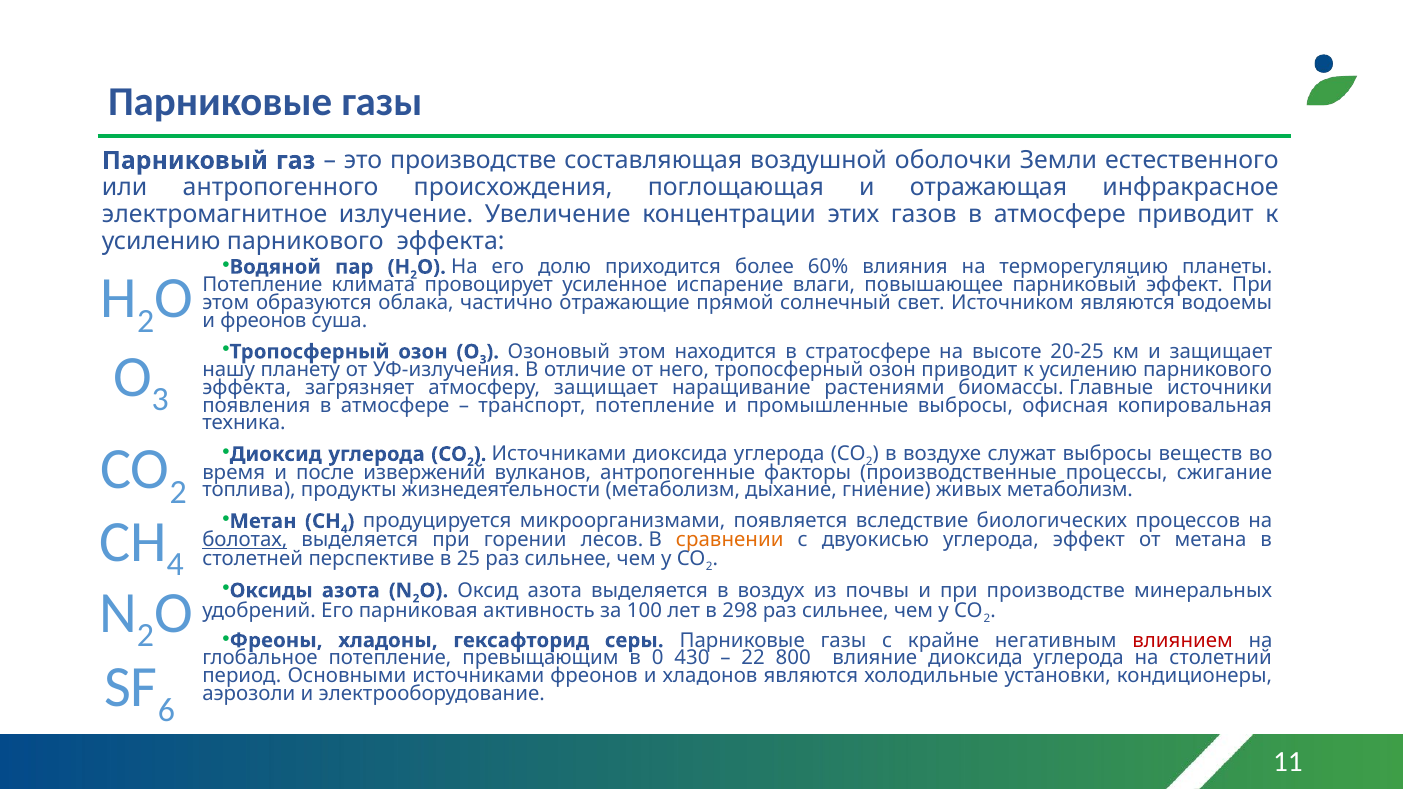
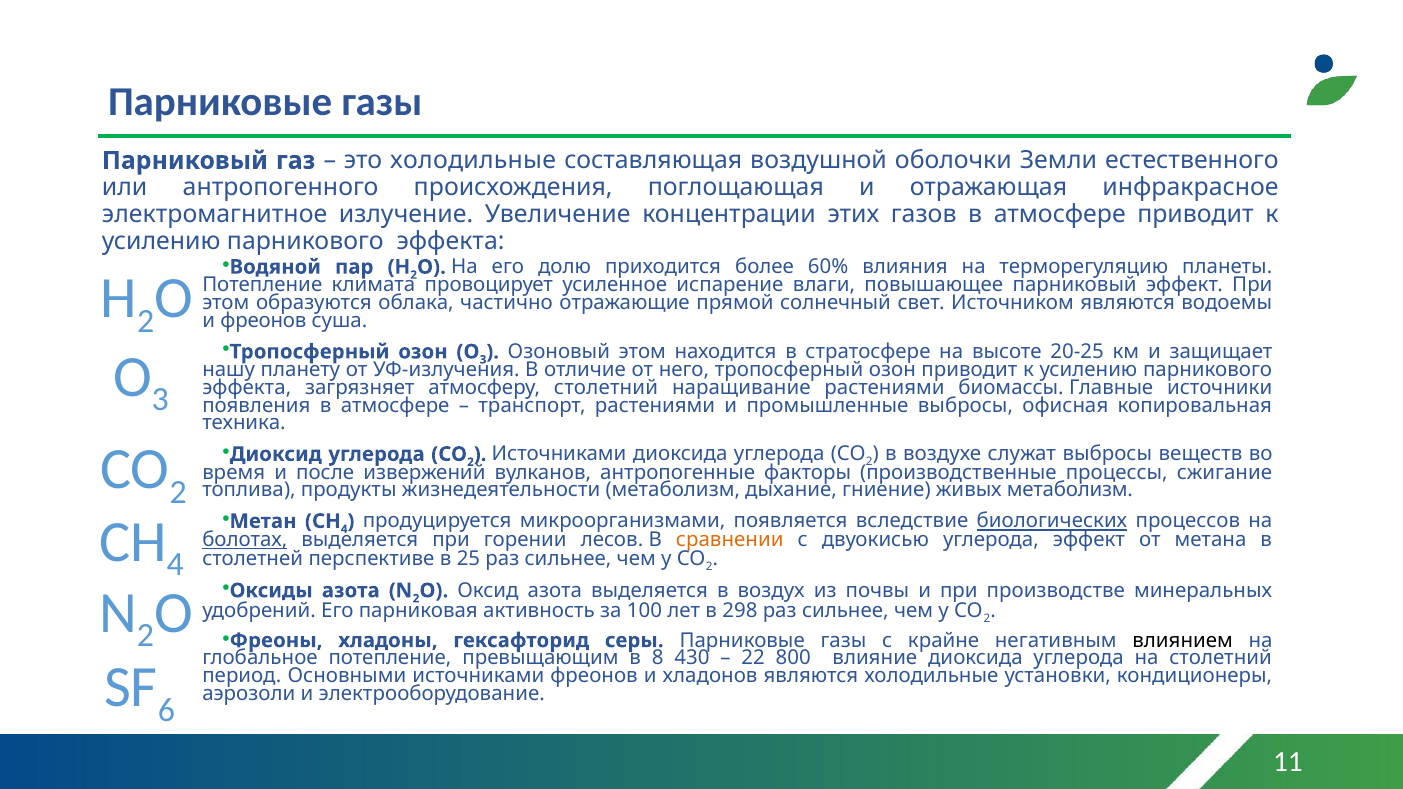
это производстве: производстве -> холодильные (473, 161)
атмосферу защищает: защищает -> столетний (606, 388)
транспорт потепление: потепление -> растениями (655, 405)
биологических underline: none -> present (1052, 521)
влиянием colour: red -> black (1183, 641)
0: 0 -> 8 (658, 658)
